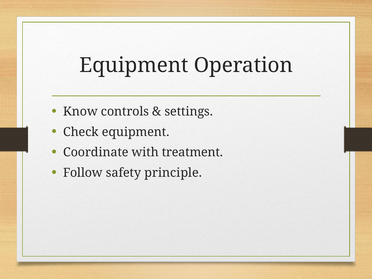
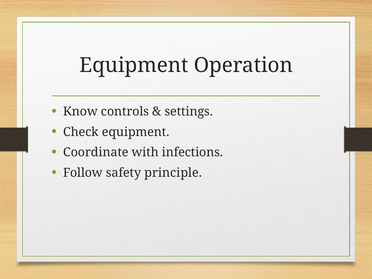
treatment: treatment -> infections (192, 152)
